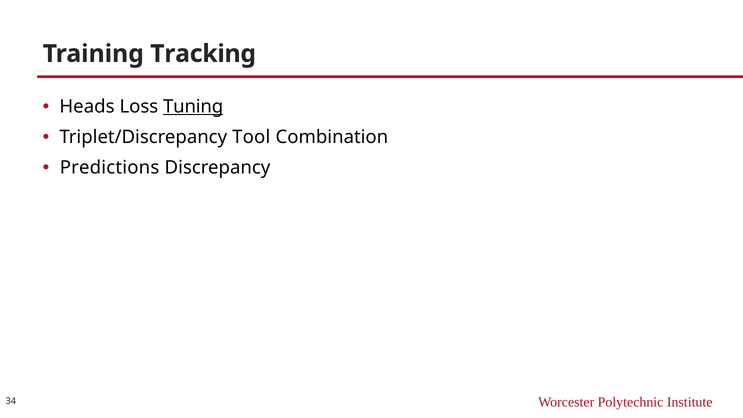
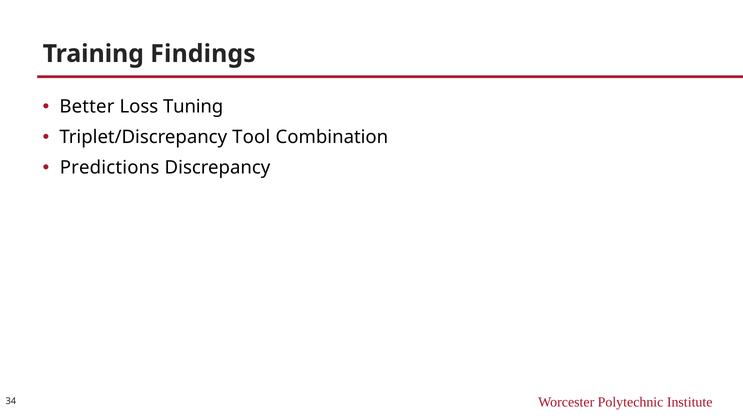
Tracking: Tracking -> Findings (203, 54)
Heads: Heads -> Better (87, 106)
Tuning underline: present -> none (193, 106)
